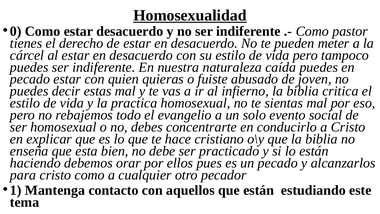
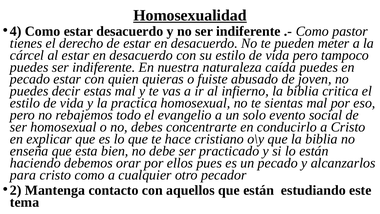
0: 0 -> 4 (16, 31)
1: 1 -> 2 (16, 190)
